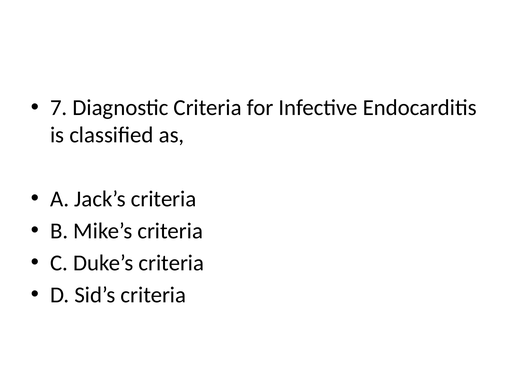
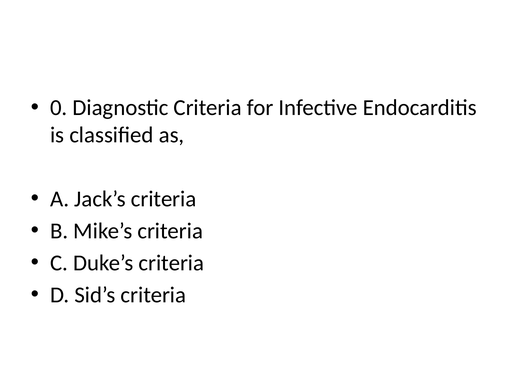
7: 7 -> 0 (59, 108)
